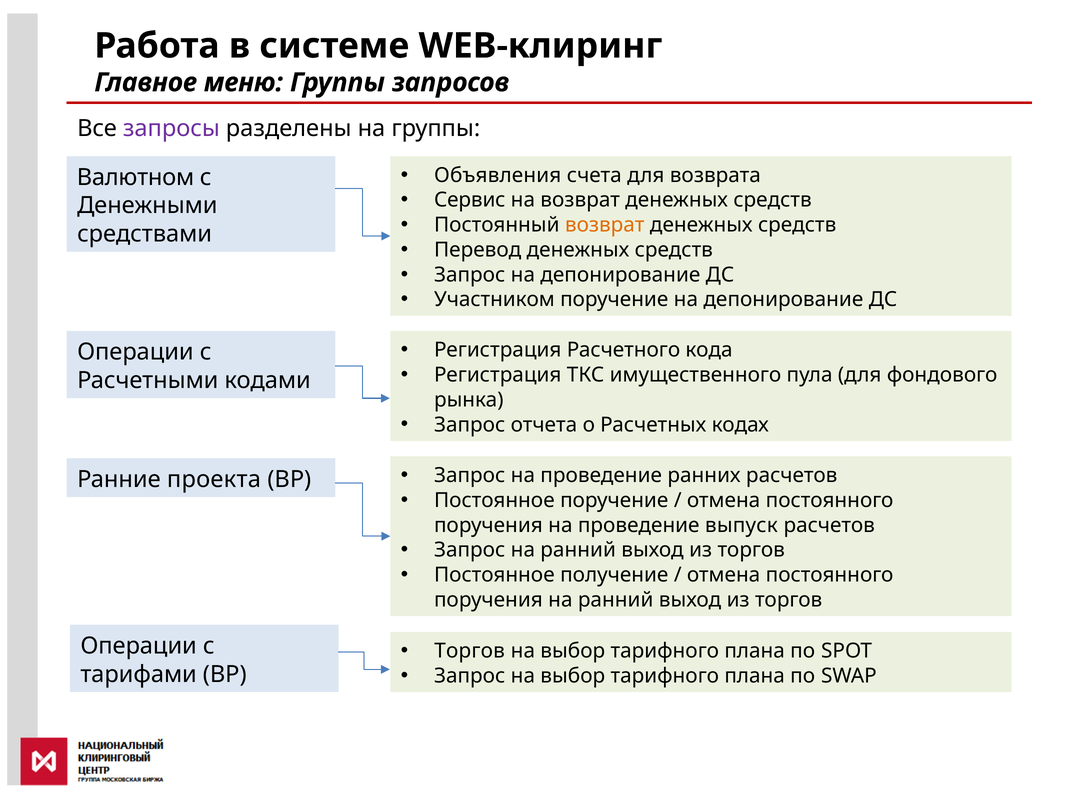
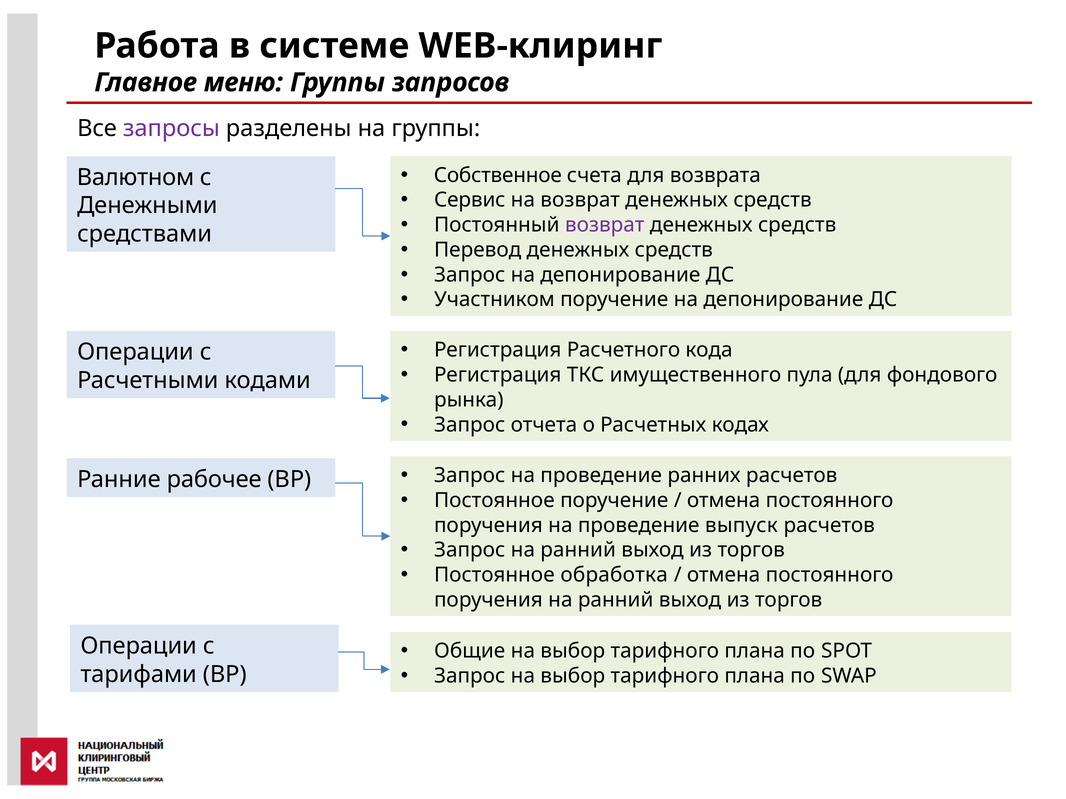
Объявления: Объявления -> Собственное (498, 175)
возврат colour: orange -> purple (605, 225)
проекта: проекта -> рабочее (214, 480)
получение: получение -> обработка (614, 575)
Торгов: Торгов -> Общие (470, 651)
